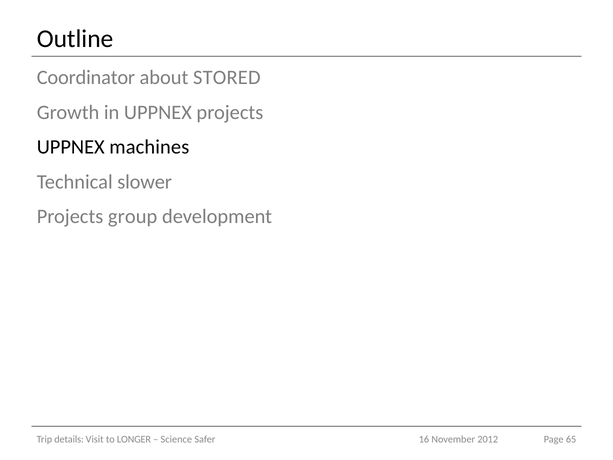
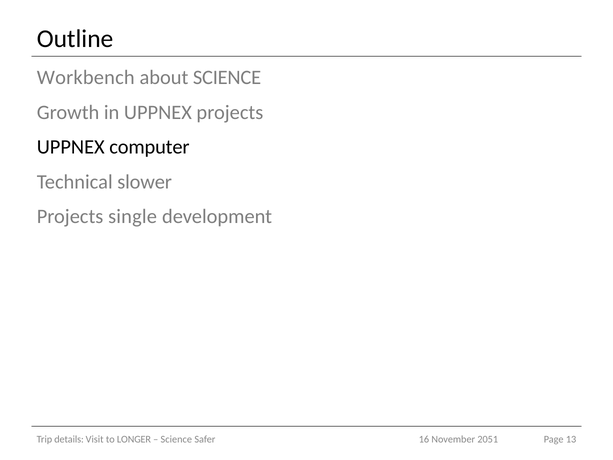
Coordinator: Coordinator -> Workbench (86, 78)
about STORED: STORED -> SCIENCE (227, 78)
machines: machines -> computer (149, 147)
group: group -> single (133, 217)
2012: 2012 -> 2051 (488, 439)
65: 65 -> 13 (571, 439)
